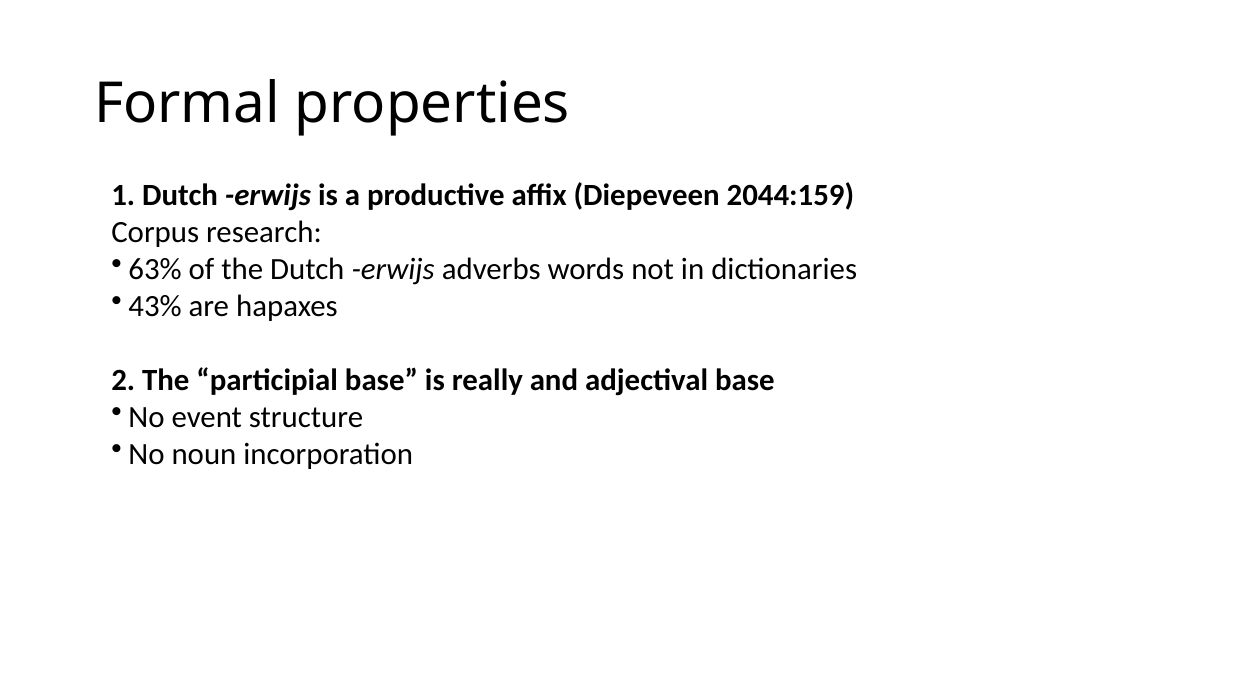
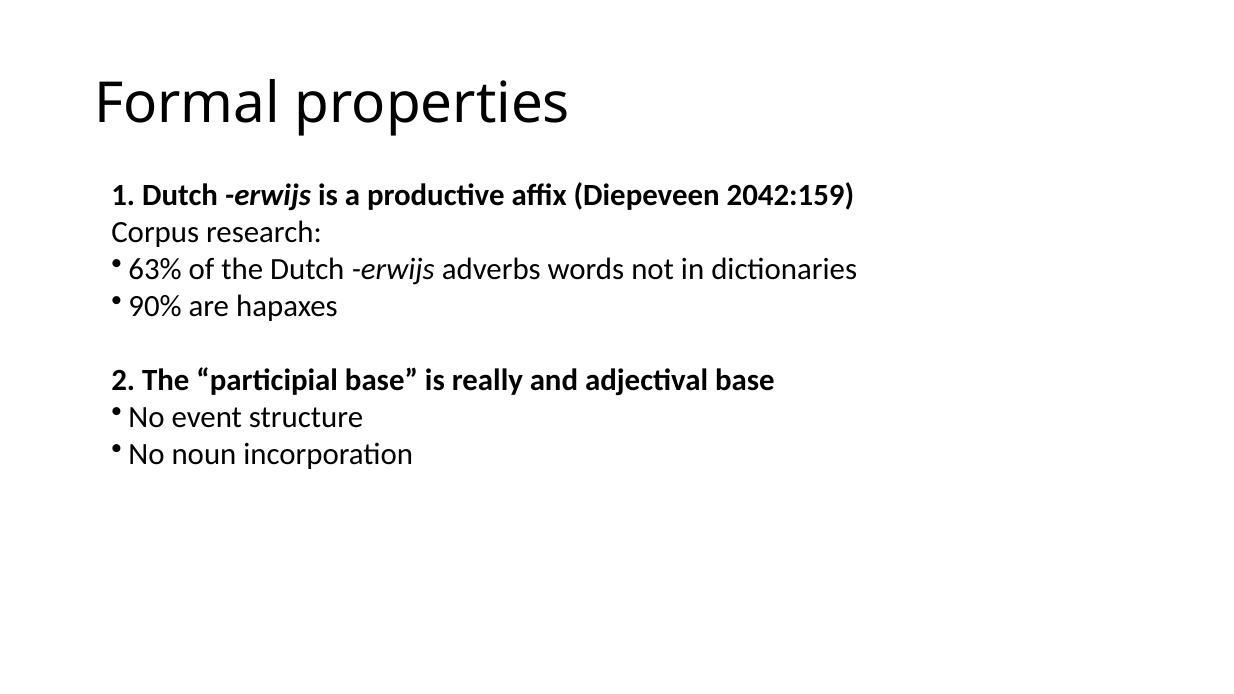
2044:159: 2044:159 -> 2042:159 (790, 195)
43%: 43% -> 90% (155, 306)
